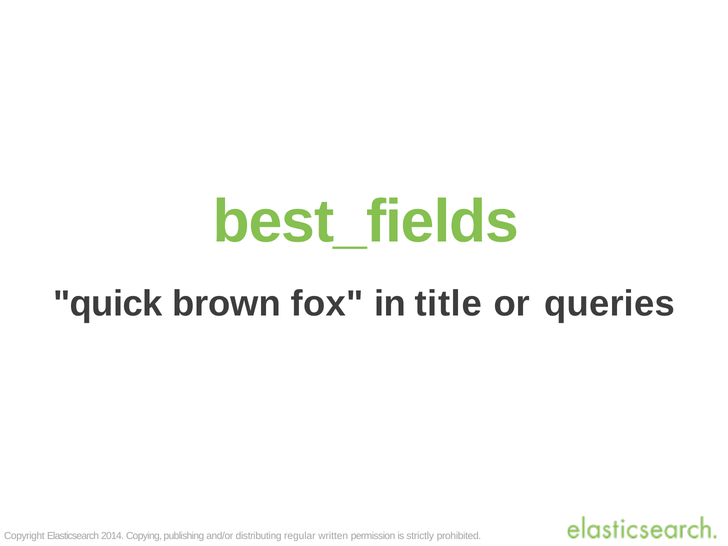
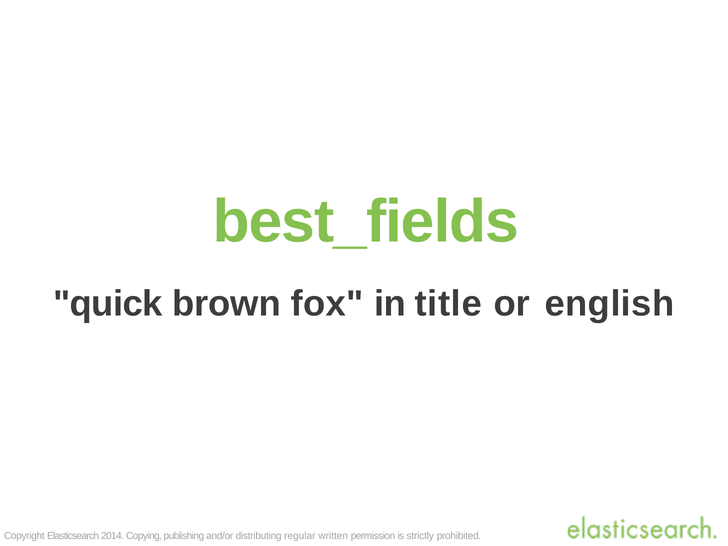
queries: queries -> english (610, 304)
